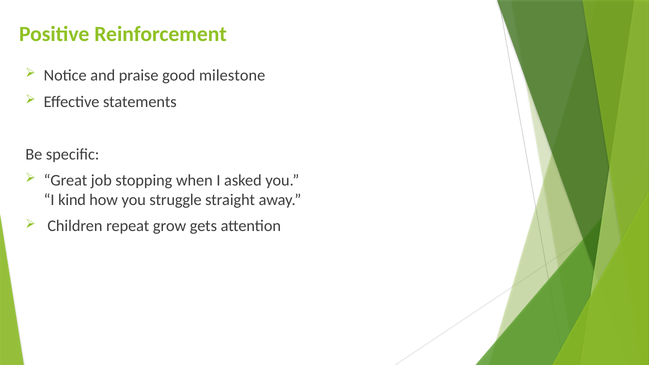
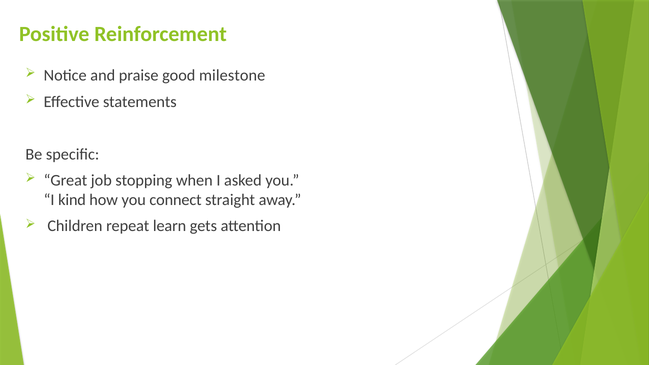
struggle: struggle -> connect (176, 200)
grow: grow -> learn (170, 226)
